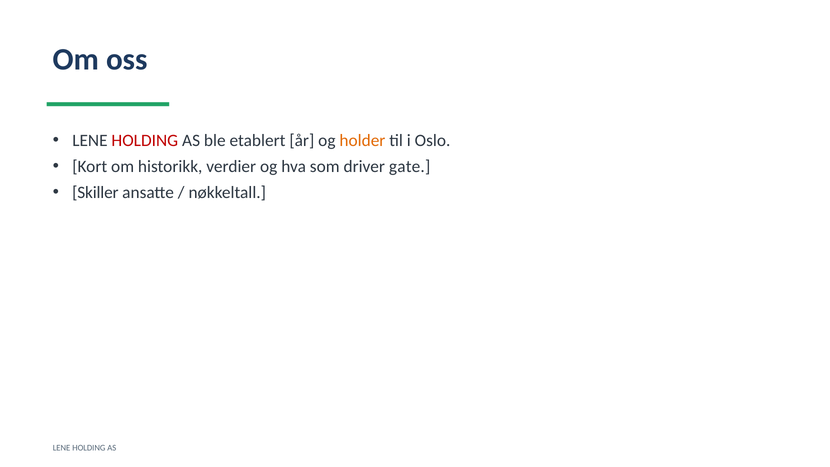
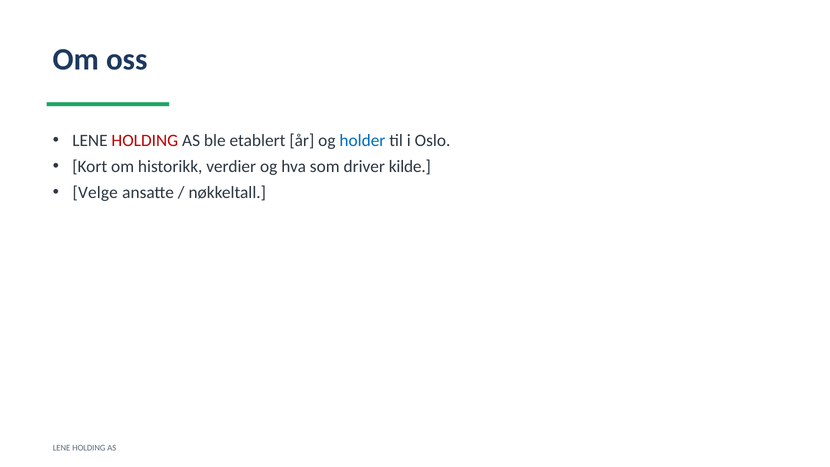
holder colour: orange -> blue (362, 141)
gate: gate -> kilde (410, 167)
Skiller: Skiller -> Velge (95, 192)
